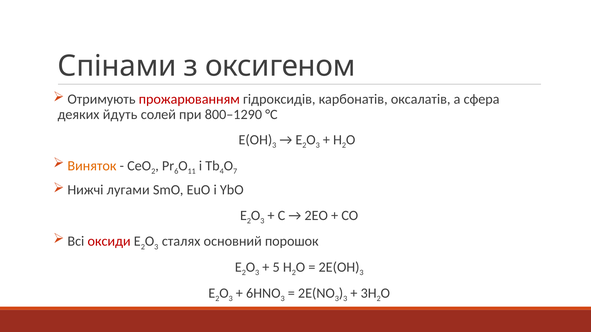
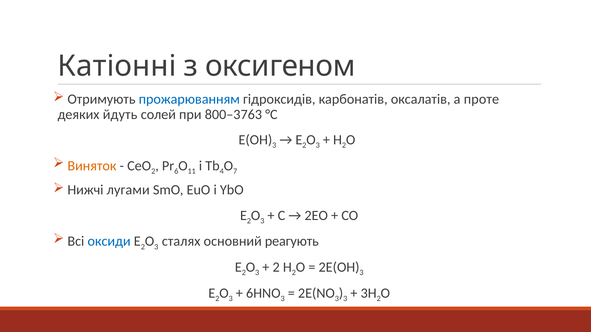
Спінами: Спінами -> Катіонні (117, 66)
прожарюванням colour: red -> blue (189, 99)
сфера: сфера -> проте (481, 99)
800–1290: 800–1290 -> 800–3763 (233, 115)
оксиди colour: red -> blue (109, 242)
порошок: порошок -> реагують (292, 242)
5: 5 -> 2 (276, 268)
